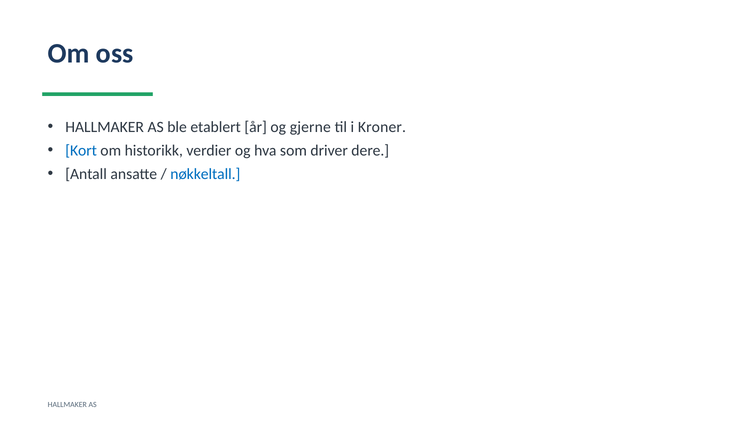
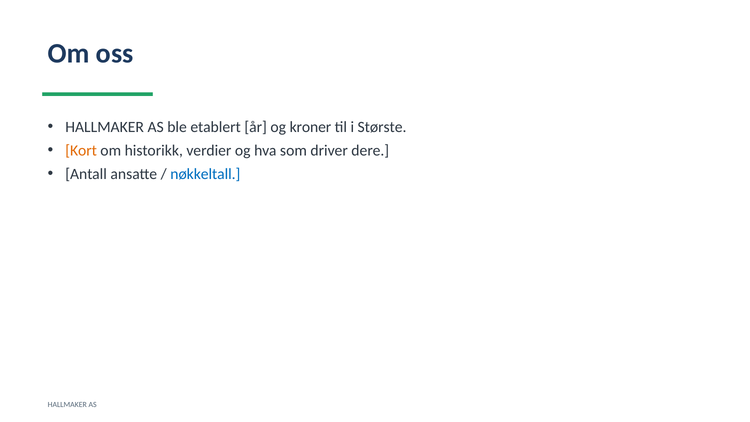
gjerne: gjerne -> kroner (310, 127)
Kroner: Kroner -> Største (382, 127)
Kort colour: blue -> orange (81, 150)
